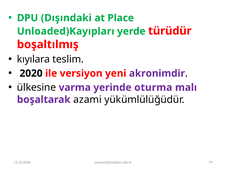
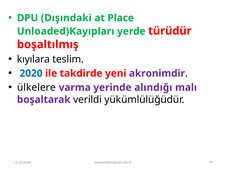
2020 colour: black -> blue (31, 73)
versiyon: versiyon -> takdirde (81, 73)
ülkesine: ülkesine -> ülkelere (36, 87)
oturma: oturma -> alındığı (153, 87)
azami: azami -> verildi (88, 99)
